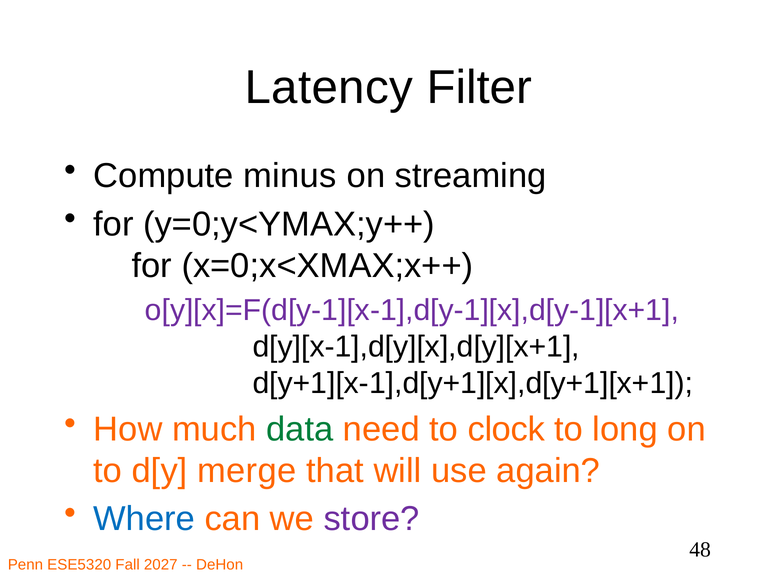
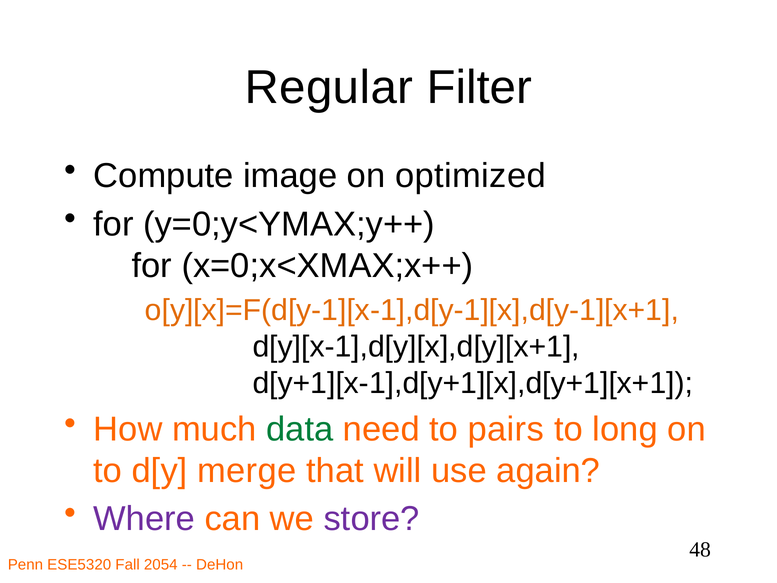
Latency: Latency -> Regular (329, 87)
minus: minus -> image (290, 176)
streaming: streaming -> optimized (471, 176)
o[y][x]=F(d[y-1][x-1],d[y-1][x],d[y-1][x+1 colour: purple -> orange (412, 310)
clock: clock -> pairs (506, 429)
Where colour: blue -> purple (144, 519)
2027: 2027 -> 2054 (161, 564)
